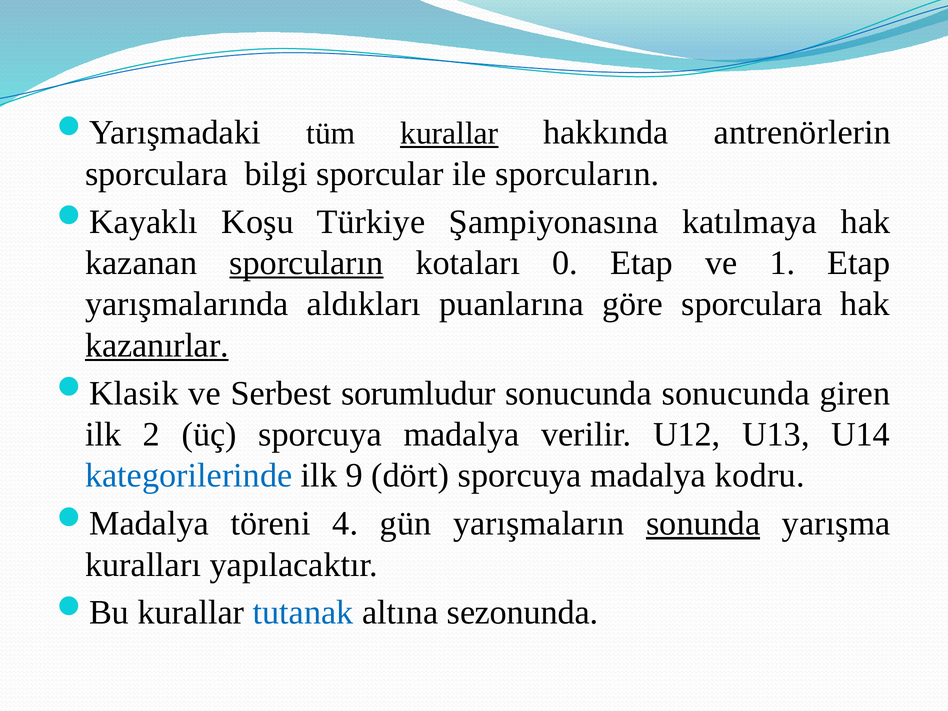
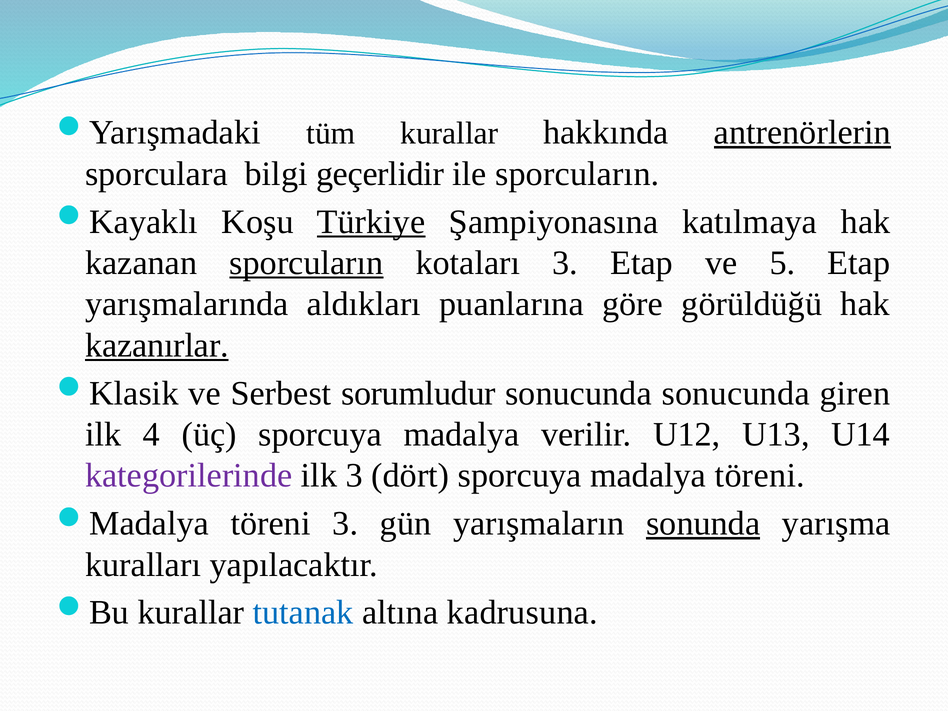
kurallar underline: present -> none (449, 133)
antrenörlerin underline: none -> present (802, 133)
sporcular: sporcular -> geçerlidir (380, 174)
Türkiye underline: none -> present (371, 222)
kotaları 0: 0 -> 3 (565, 263)
1: 1 -> 5 (782, 263)
göre sporculara: sporculara -> görüldüğü (752, 304)
2: 2 -> 4 (151, 434)
kategorilerinde colour: blue -> purple (189, 476)
ilk 9: 9 -> 3 (354, 476)
madalya kodru: kodru -> töreni (760, 476)
töreni 4: 4 -> 3 (345, 524)
sezonunda: sezonunda -> kadrusuna (522, 613)
